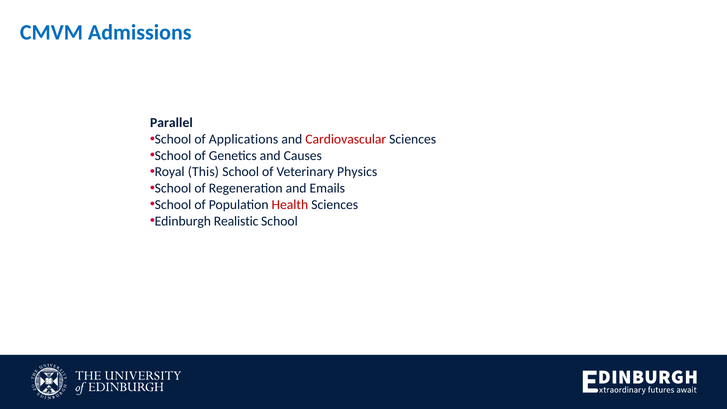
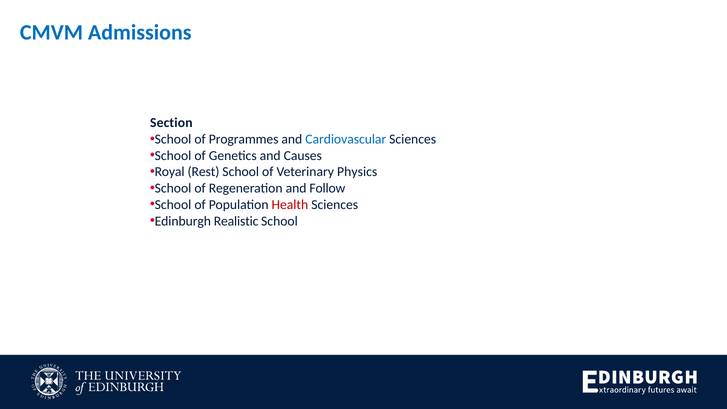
Parallel: Parallel -> Section (171, 123)
Applications: Applications -> Programmes (244, 139)
Cardiovascular colour: red -> blue (346, 139)
This: This -> Rest (204, 172)
Emails: Emails -> Follow (327, 188)
